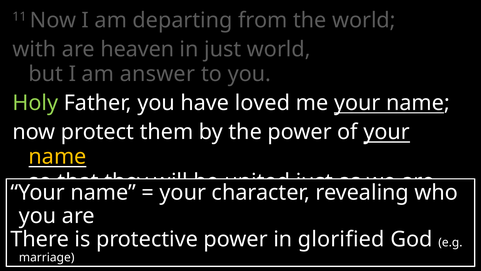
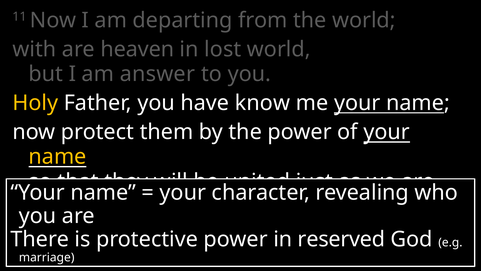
in just: just -> lost (223, 49)
Holy colour: light green -> yellow (35, 103)
loved: loved -> know (262, 103)
glorified: glorified -> reserved (341, 239)
